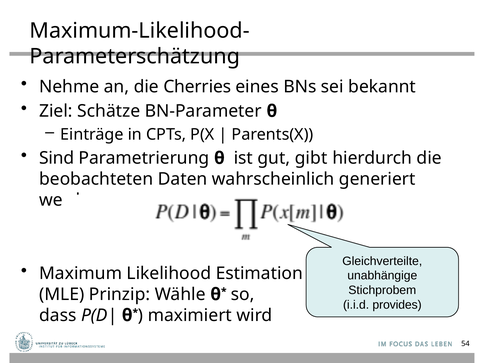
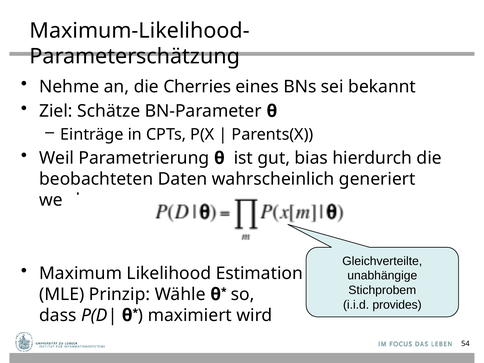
Sind: Sind -> Weil (57, 158)
gibt: gibt -> bias (311, 158)
